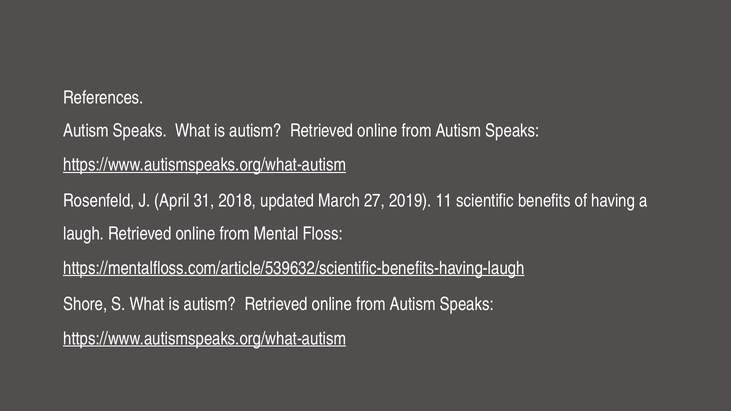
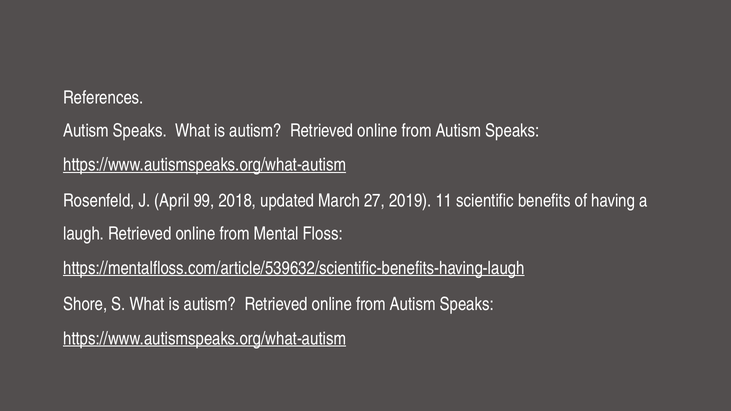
31: 31 -> 99 (204, 201)
